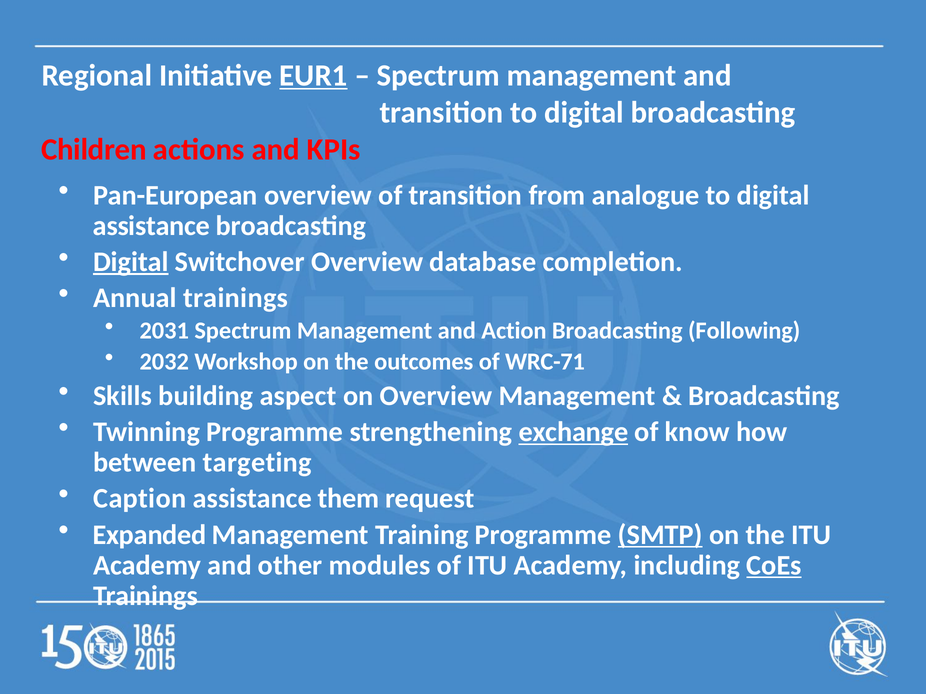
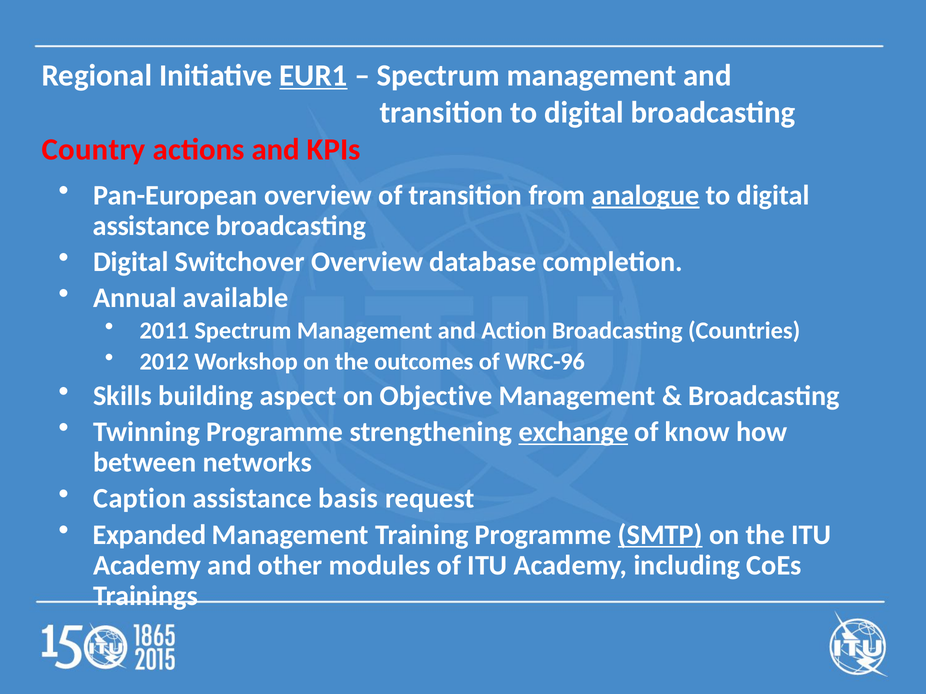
Children: Children -> Country (94, 150)
analogue underline: none -> present (646, 195)
Digital underline: present -> none (131, 262)
Annual trainings: trainings -> available (236, 298)
2031: 2031 -> 2011 (164, 331)
Following: Following -> Countries (744, 331)
2032: 2032 -> 2012 (164, 362)
WRC-71: WRC-71 -> WRC-96 (545, 362)
on Overview: Overview -> Objective (436, 396)
targeting: targeting -> networks (258, 463)
them: them -> basis (348, 499)
CoEs underline: present -> none (774, 566)
